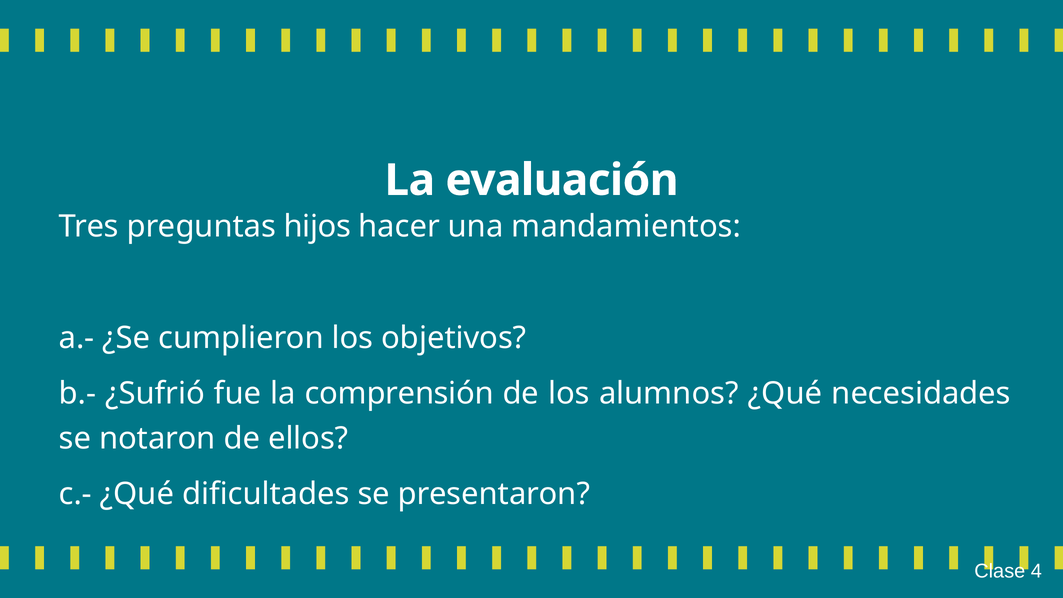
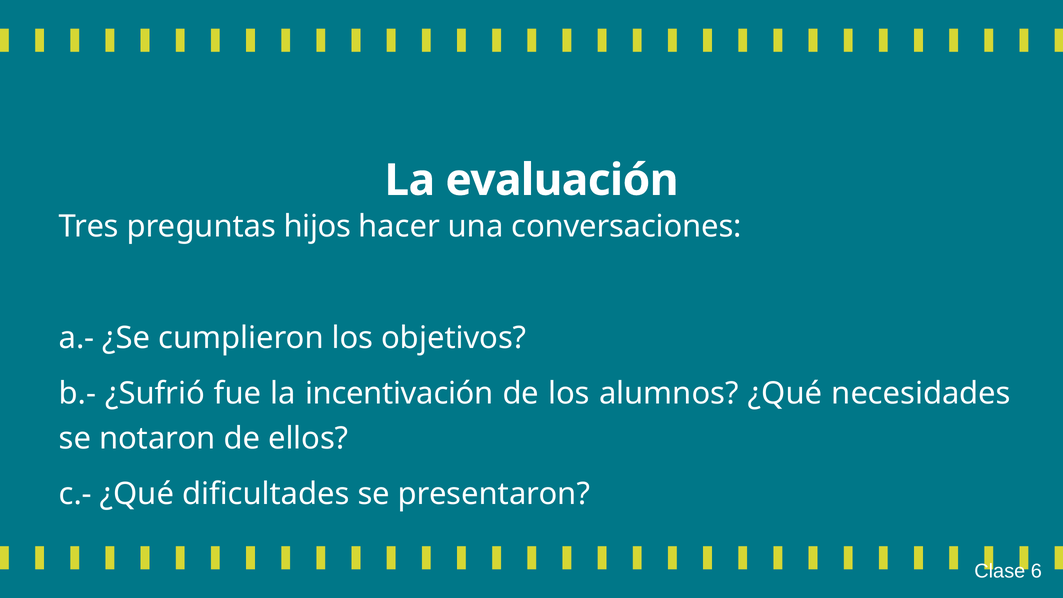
mandamientos: mandamientos -> conversaciones (626, 226)
comprensión: comprensión -> incentivación (399, 394)
4: 4 -> 6 (1036, 571)
